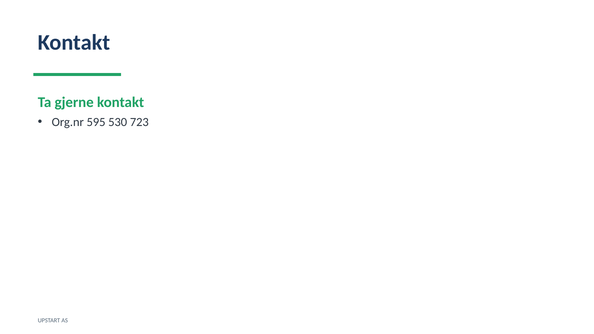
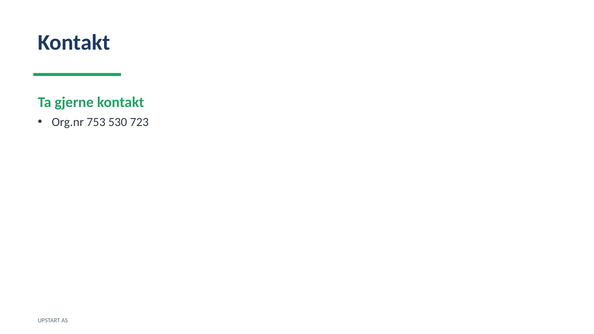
595: 595 -> 753 (96, 122)
